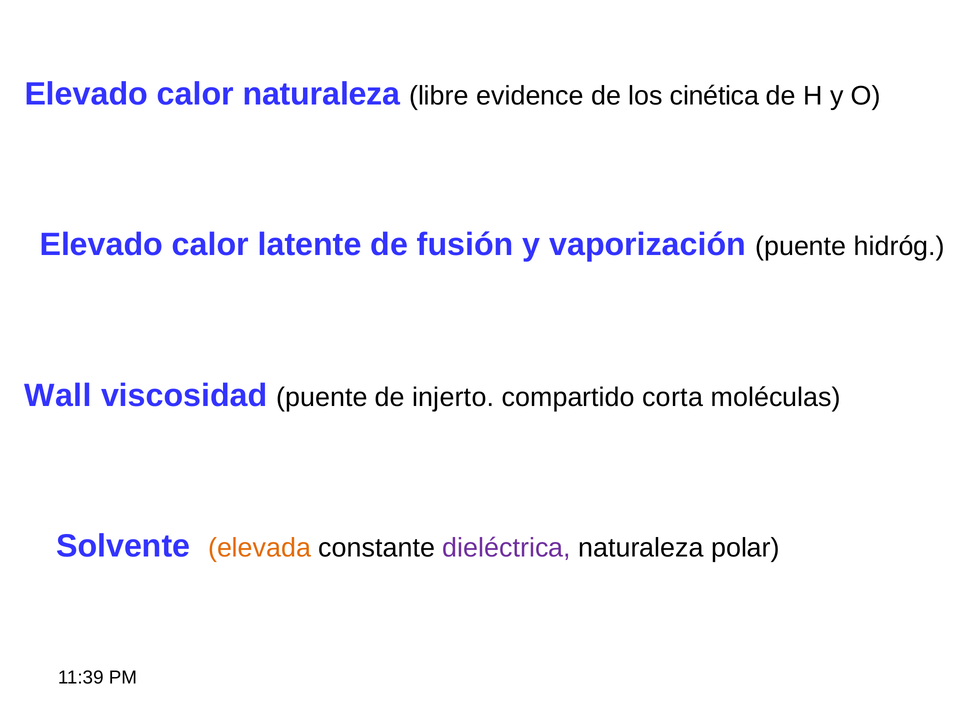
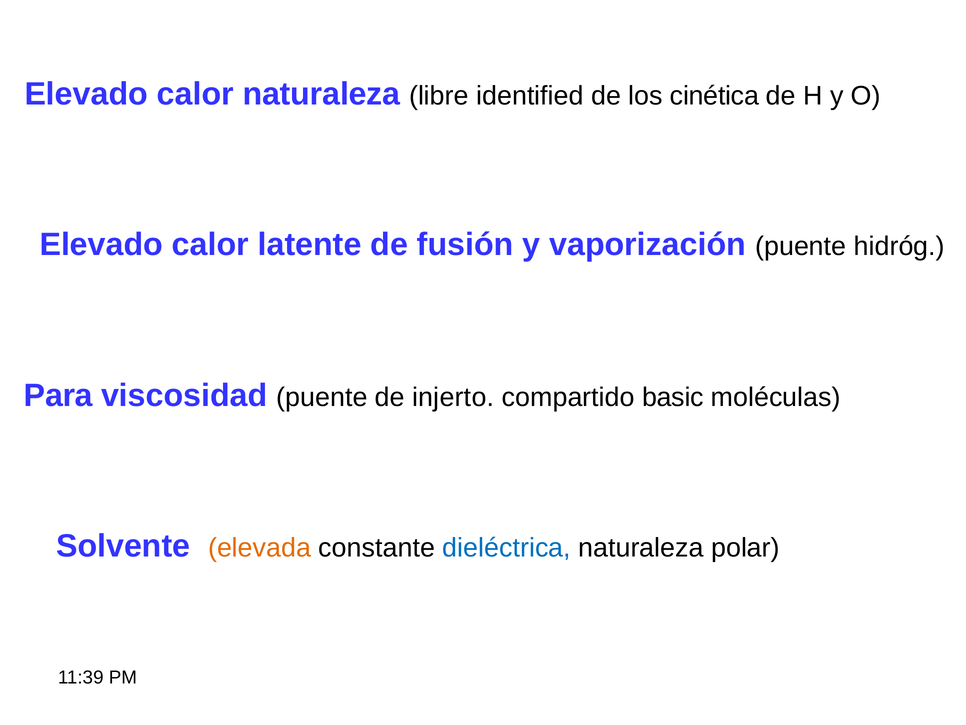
evidence: evidence -> identified (530, 96)
Wall: Wall -> Para (58, 395)
corta: corta -> basic (673, 397)
dieléctrica colour: purple -> blue (507, 547)
